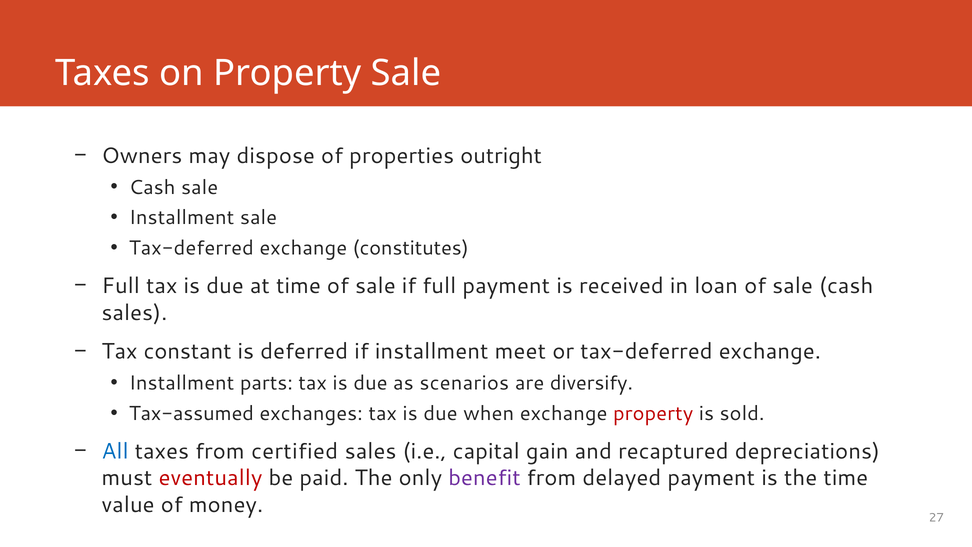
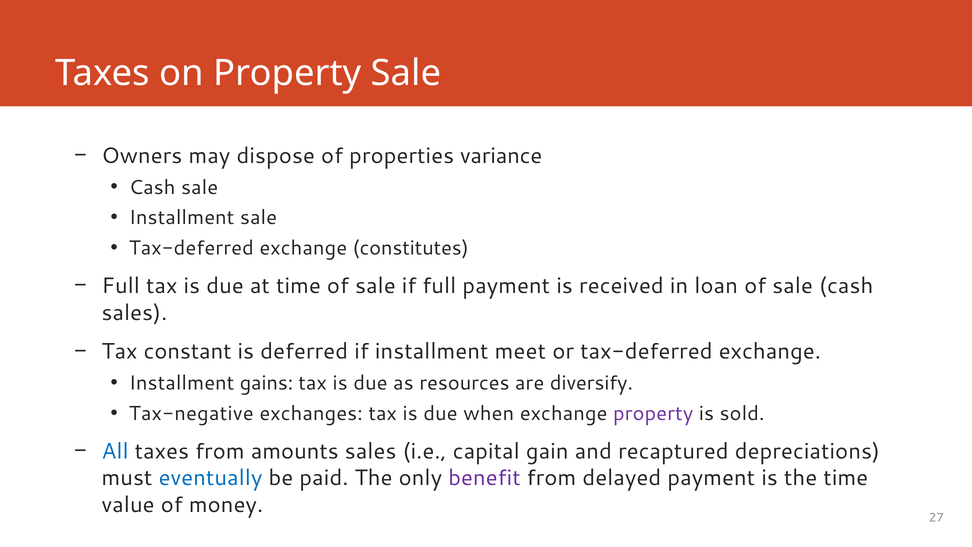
outright: outright -> variance (501, 156)
parts: parts -> gains (266, 383)
scenarios: scenarios -> resources (464, 383)
Tax-assumed: Tax-assumed -> Tax-negative (191, 413)
property colour: red -> purple (653, 413)
certified: certified -> amounts (295, 451)
eventually colour: red -> blue (210, 478)
